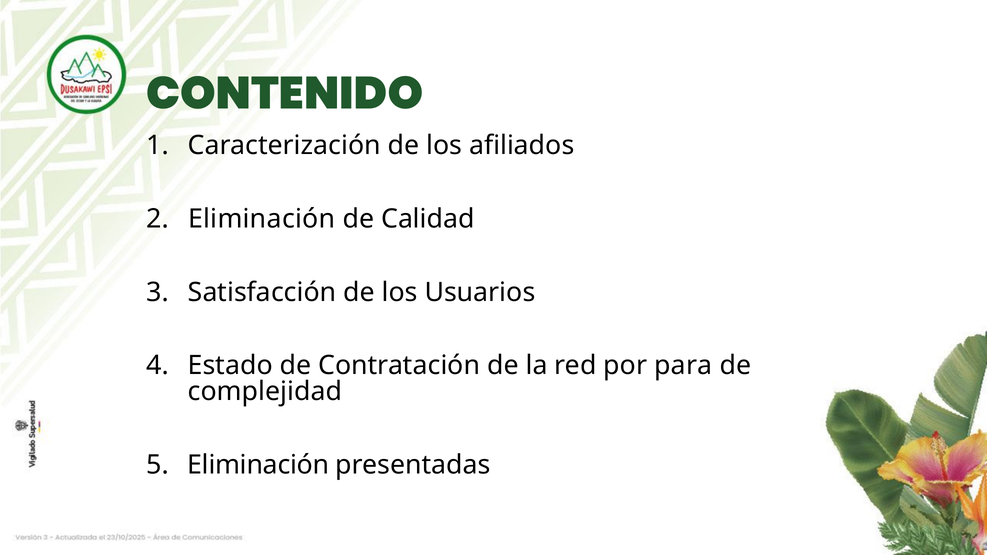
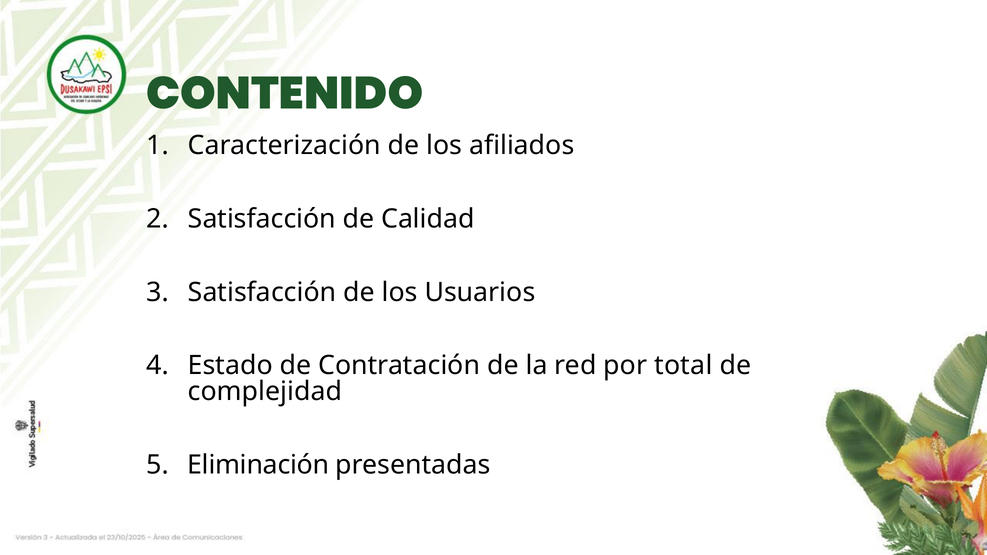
Eliminación: Eliminación -> Satisfacción (262, 219)
para: para -> total (683, 366)
